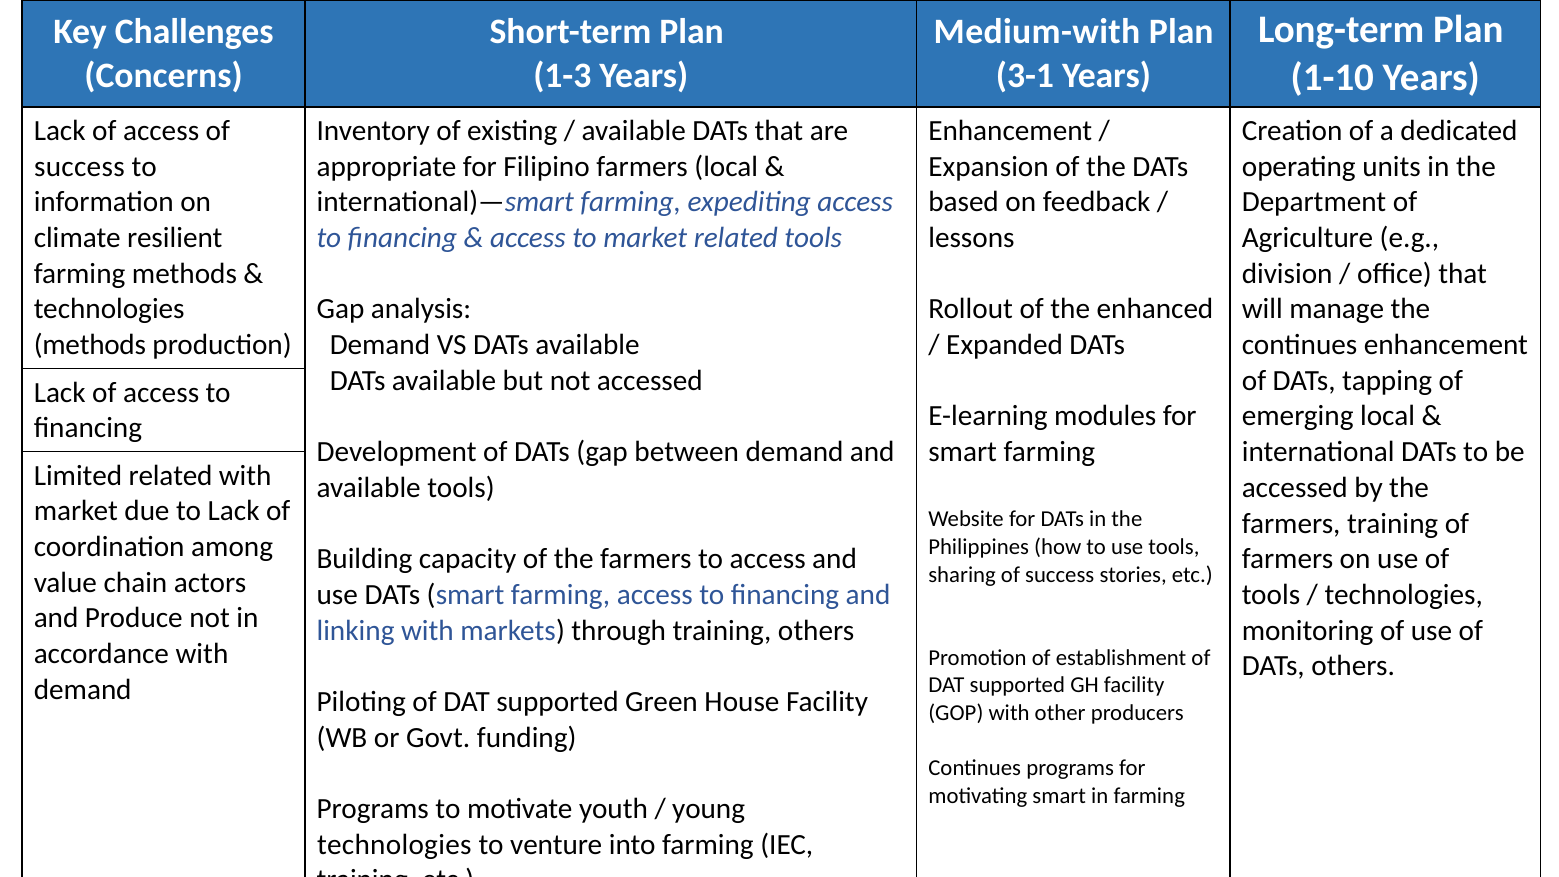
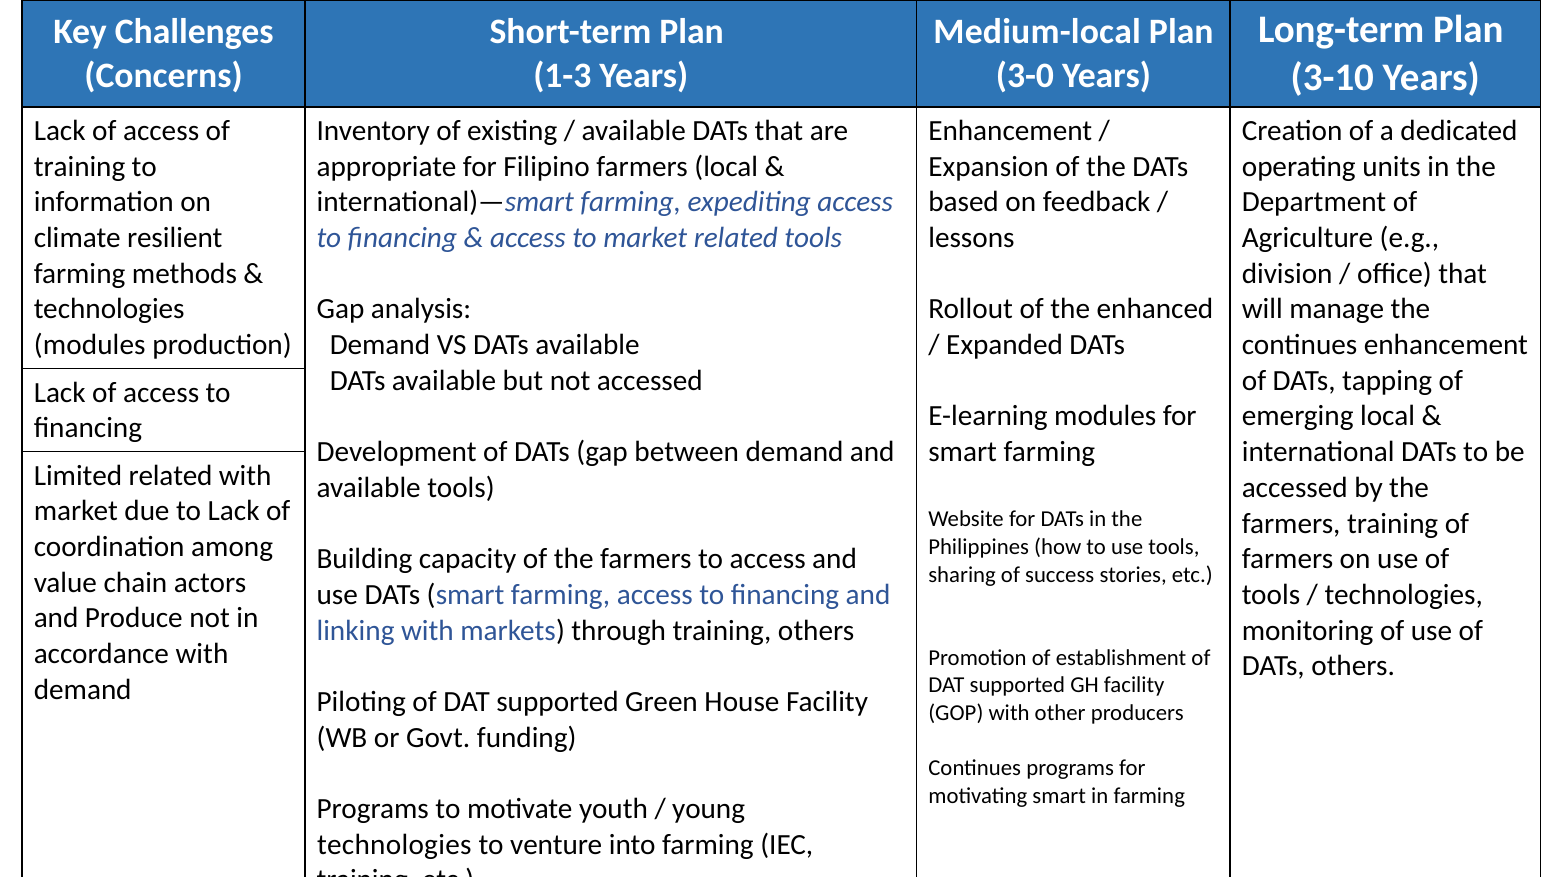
Medium-with: Medium-with -> Medium-local (1037, 32)
3-1: 3-1 -> 3-0 (1025, 76)
1-10: 1-10 -> 3-10 (1332, 78)
success: success -> training (80, 167)
methods: methods -> modules (90, 345)
